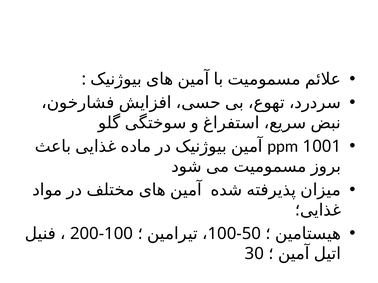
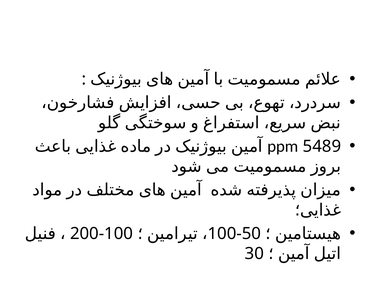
1001: 1001 -> 5489 (322, 147)
